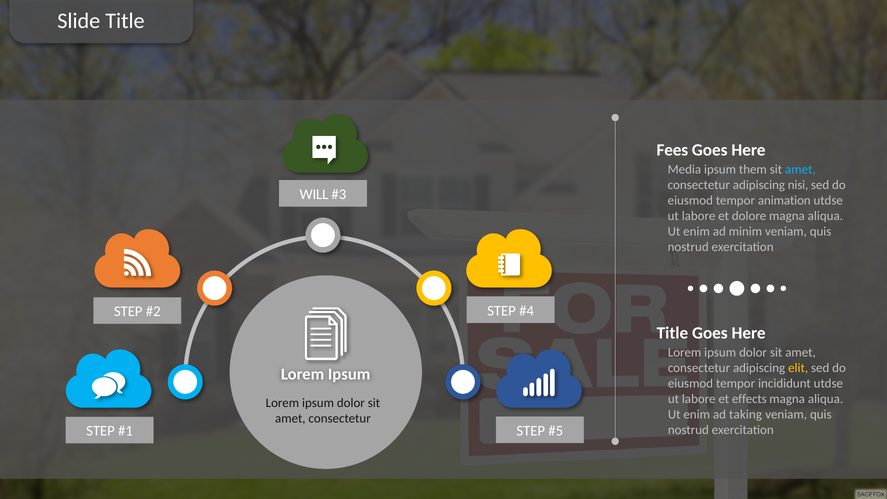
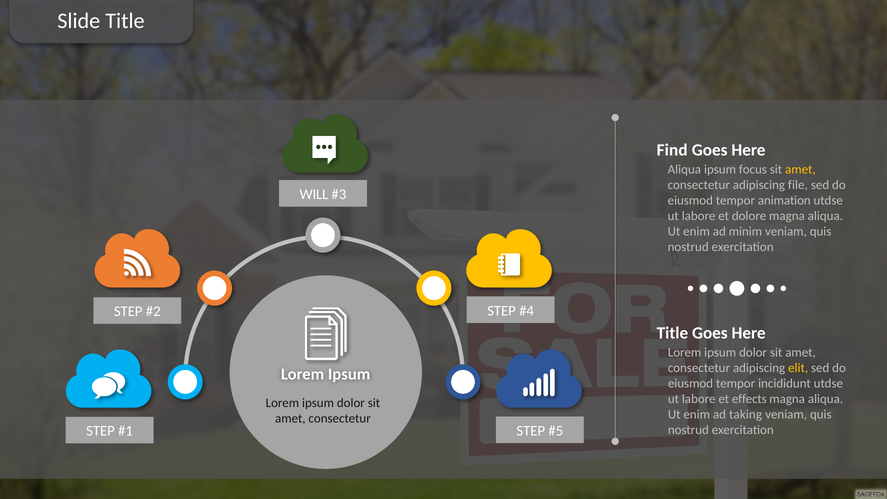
Fees: Fees -> Find (672, 150)
Media: Media -> Aliqua (684, 169)
them: them -> focus (753, 169)
amet colour: light blue -> yellow (800, 169)
nisi: nisi -> file (798, 185)
